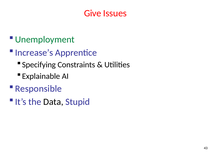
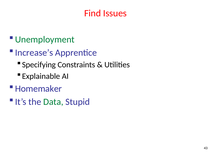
Give: Give -> Find (93, 13)
Responsible: Responsible -> Homemaker (38, 89)
Data colour: black -> green (53, 102)
